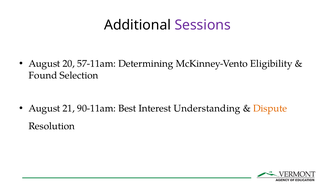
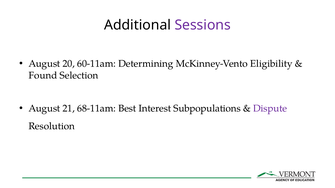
57-11am: 57-11am -> 60-11am (97, 64)
90-11am: 90-11am -> 68-11am (97, 109)
Understanding: Understanding -> Subpopulations (207, 109)
Dispute colour: orange -> purple (270, 109)
